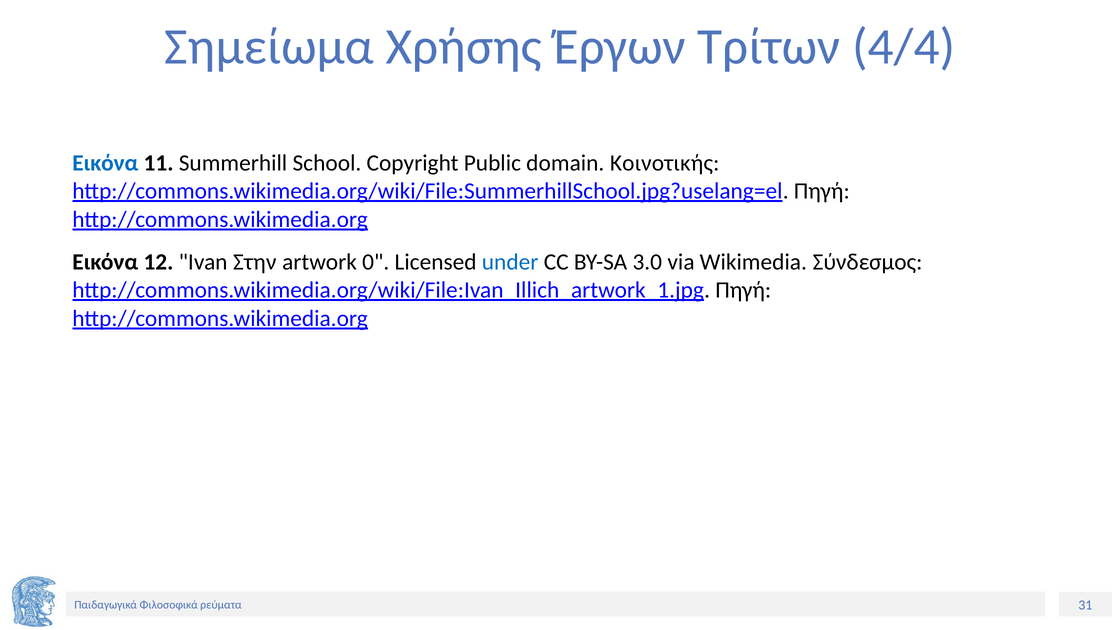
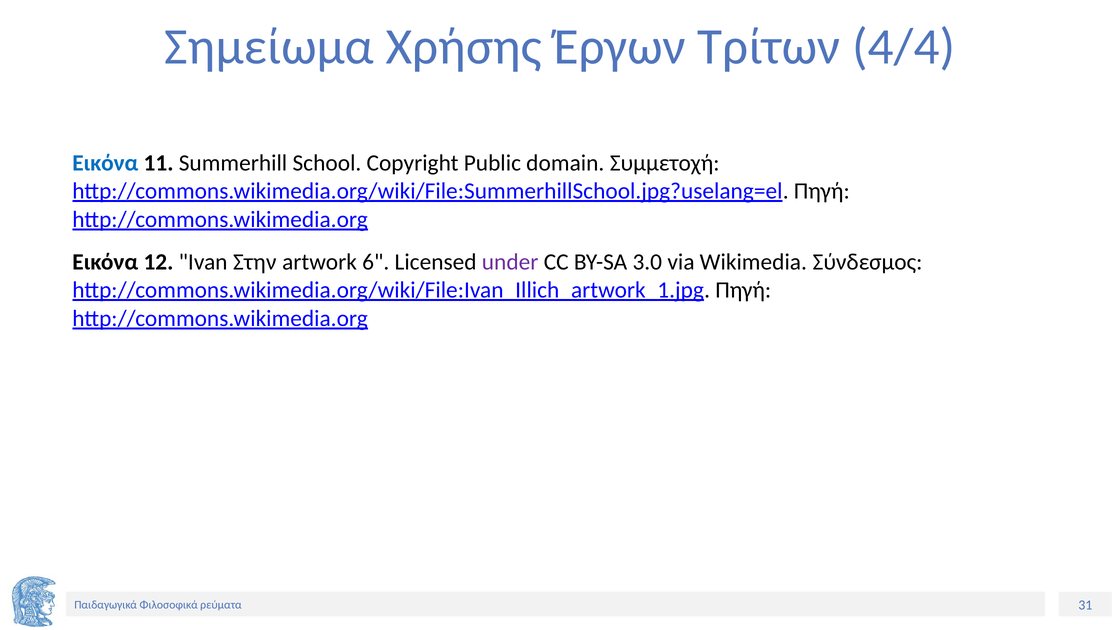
Κοινοτικής: Κοινοτικής -> Συμμετοχή (665, 163)
0: 0 -> 6 (376, 262)
under colour: blue -> purple (510, 262)
